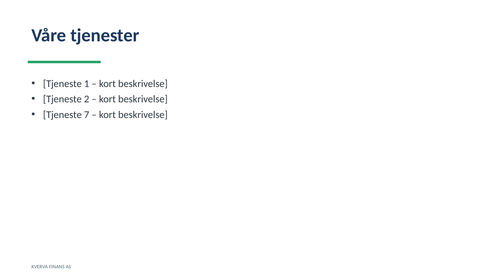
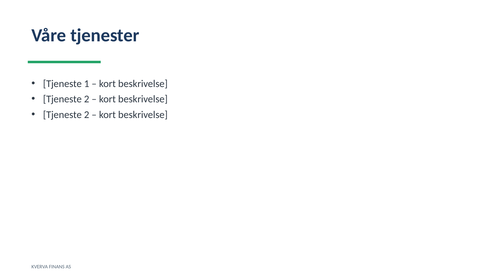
7: 7 -> 2 (87, 115)
